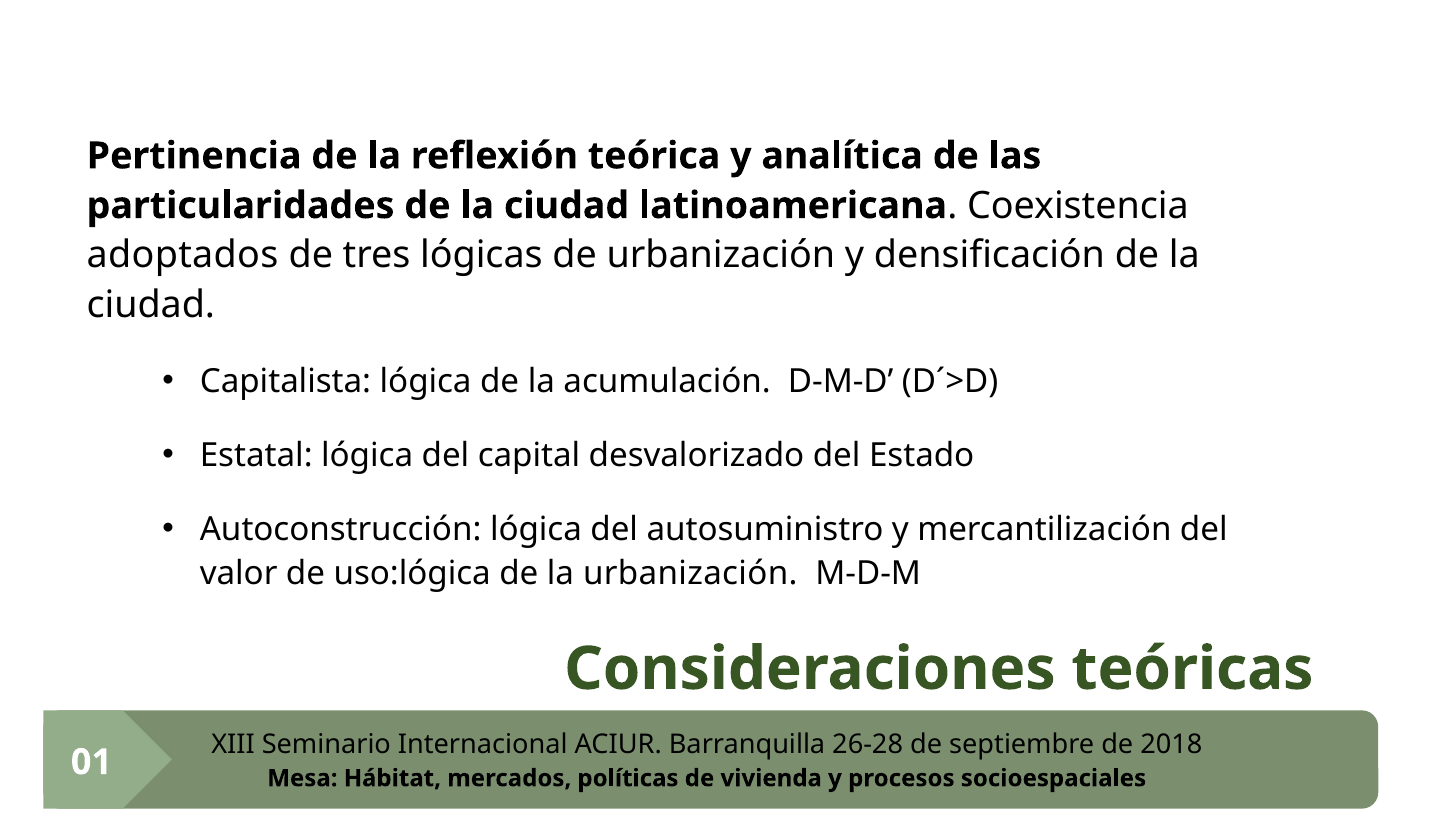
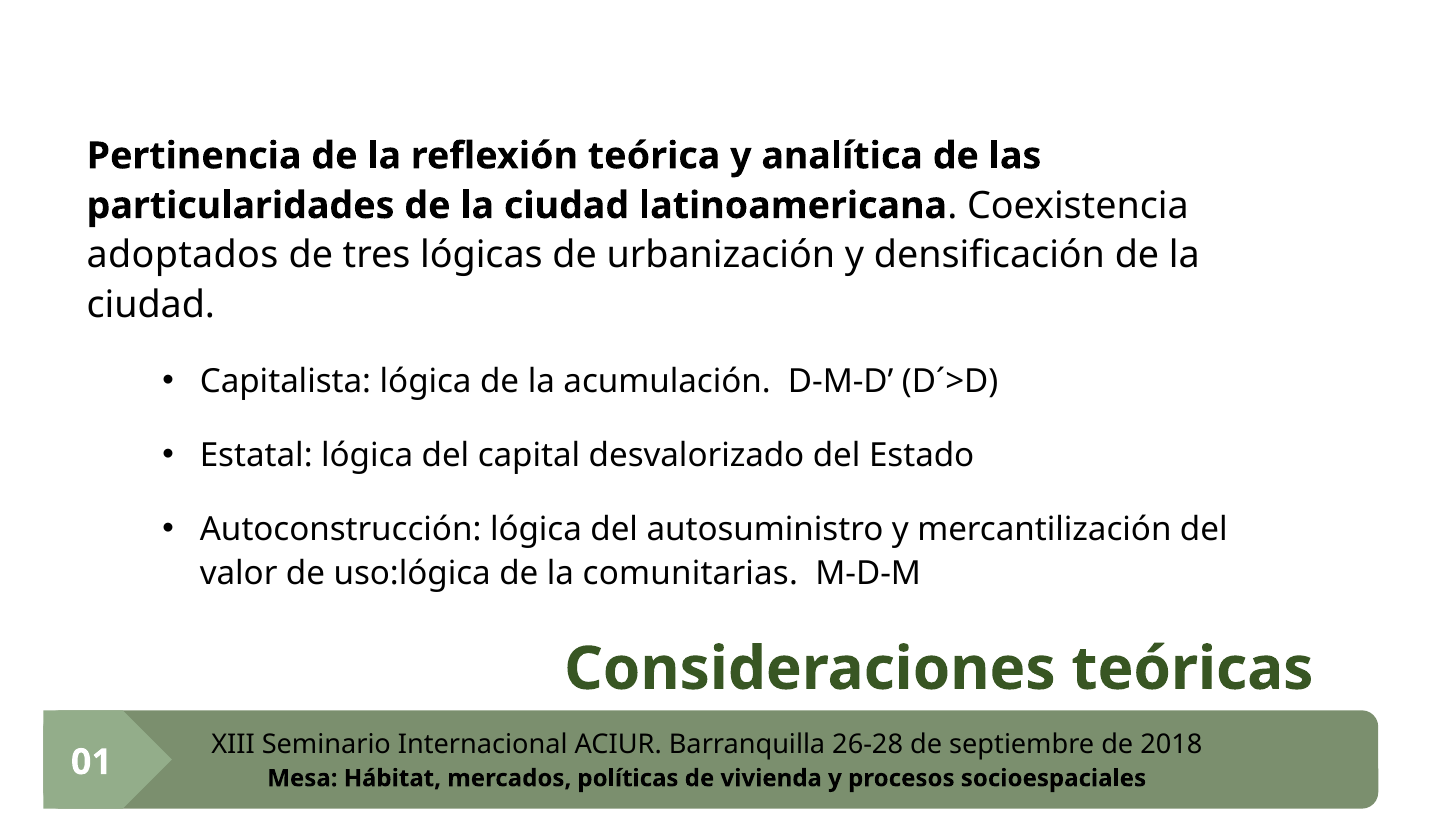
la urbanización: urbanización -> comunitarias (690, 573)
